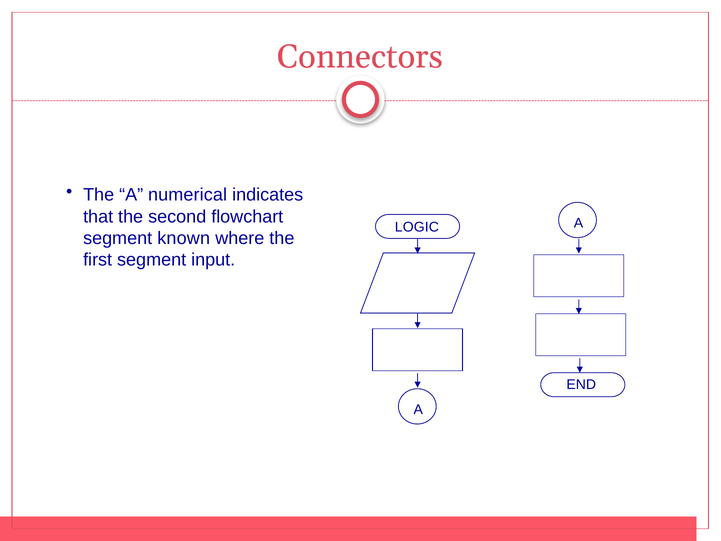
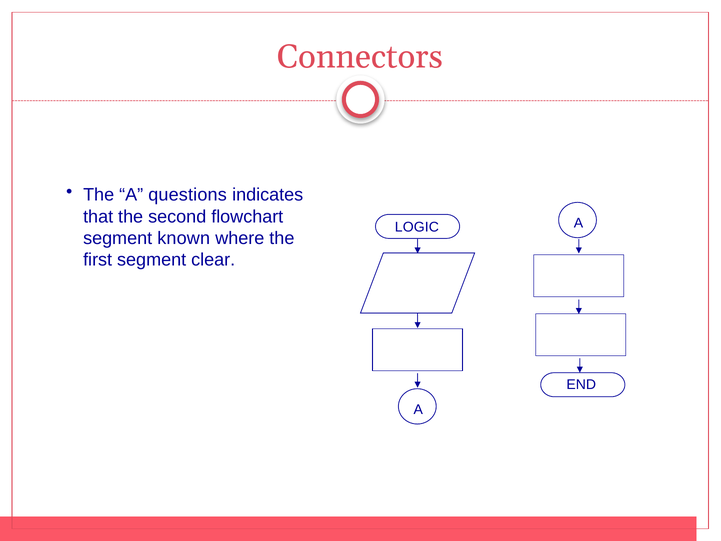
numerical: numerical -> questions (188, 195)
input: input -> clear (213, 260)
